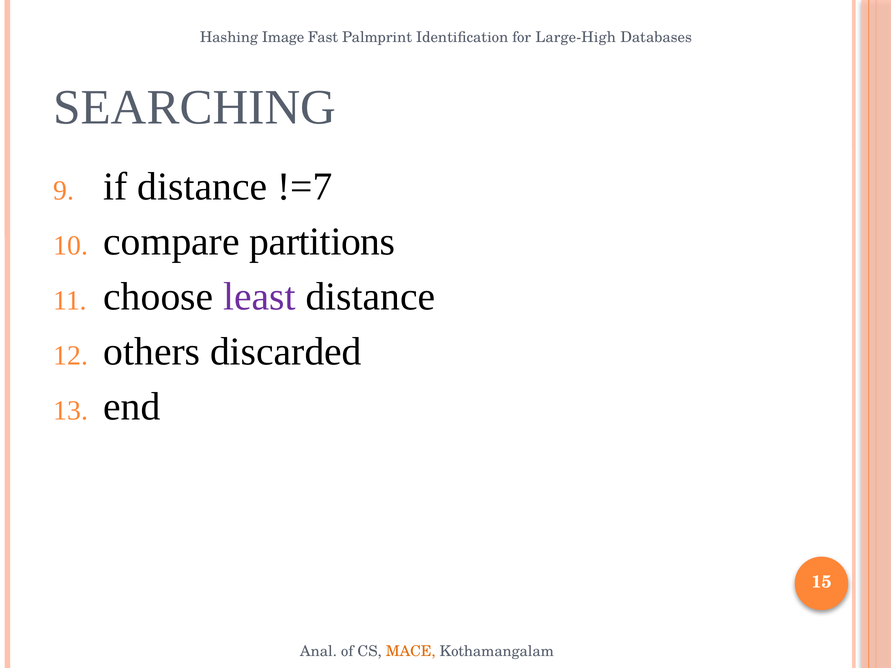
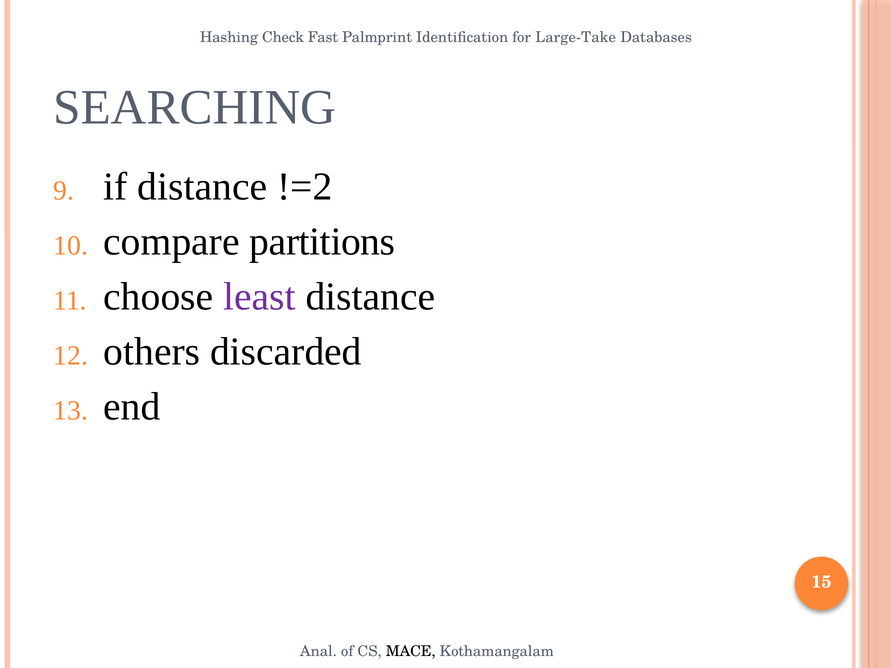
Image: Image -> Check (283, 37)
Large-High: Large-High -> Large-Take (576, 37)
!=7: !=7 -> !=2 (305, 187)
MACE colour: orange -> black (411, 651)
